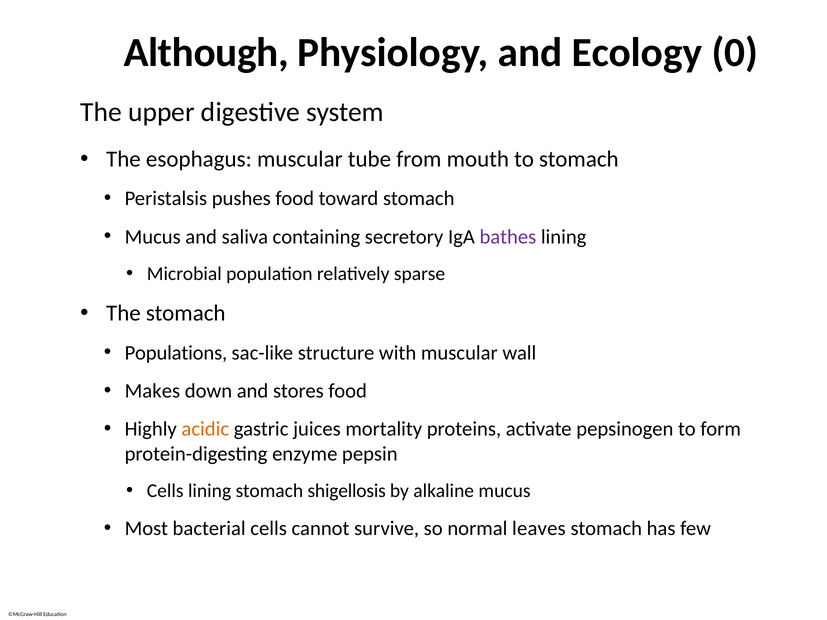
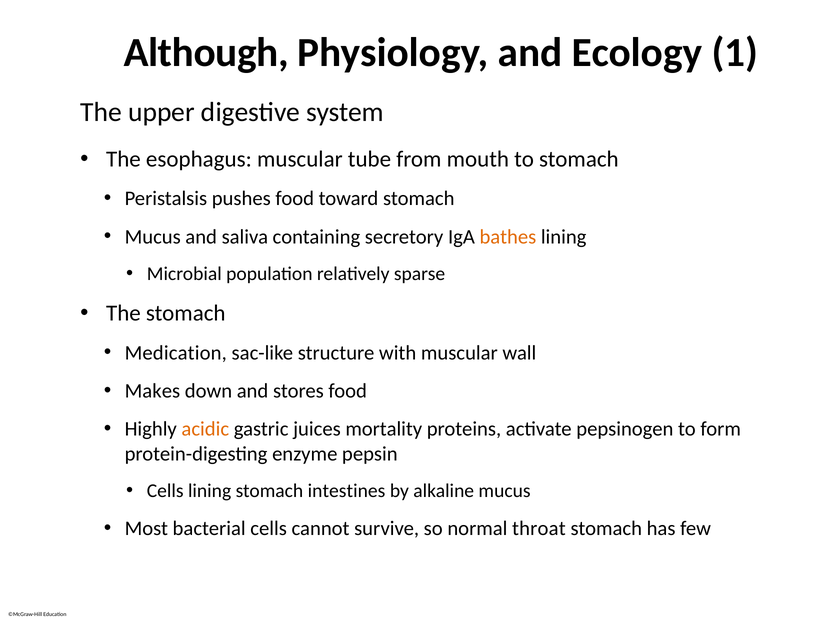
0: 0 -> 1 (735, 52)
bathes colour: purple -> orange (508, 237)
Populations: Populations -> Medication (176, 353)
shigellosis: shigellosis -> intestines (347, 491)
leaves: leaves -> throat (539, 529)
